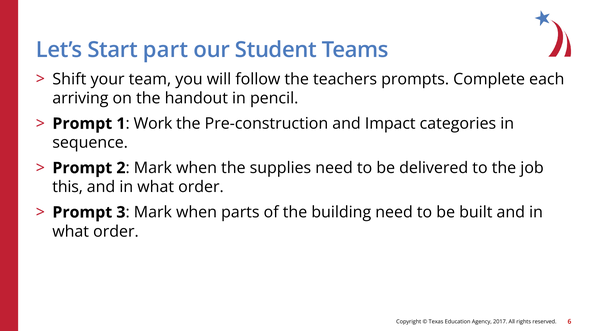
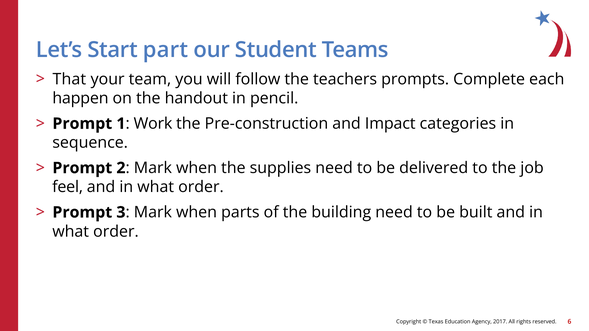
Shift: Shift -> That (69, 79)
arriving: arriving -> happen (80, 98)
this: this -> feel (68, 187)
